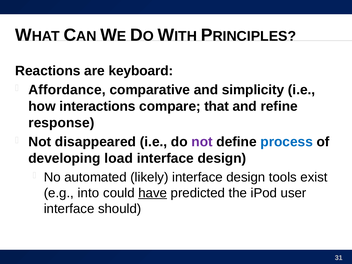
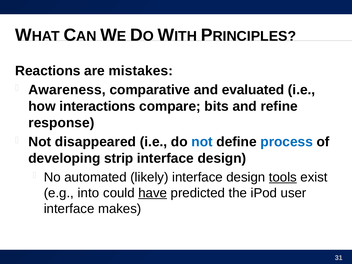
keyboard: keyboard -> mistakes (141, 71)
Affordance: Affordance -> Awareness (67, 90)
simplicity: simplicity -> evaluated (253, 90)
that: that -> bits (217, 106)
not colour: purple -> blue (202, 142)
load: load -> strip (119, 158)
tools underline: none -> present (283, 177)
should: should -> makes (120, 209)
